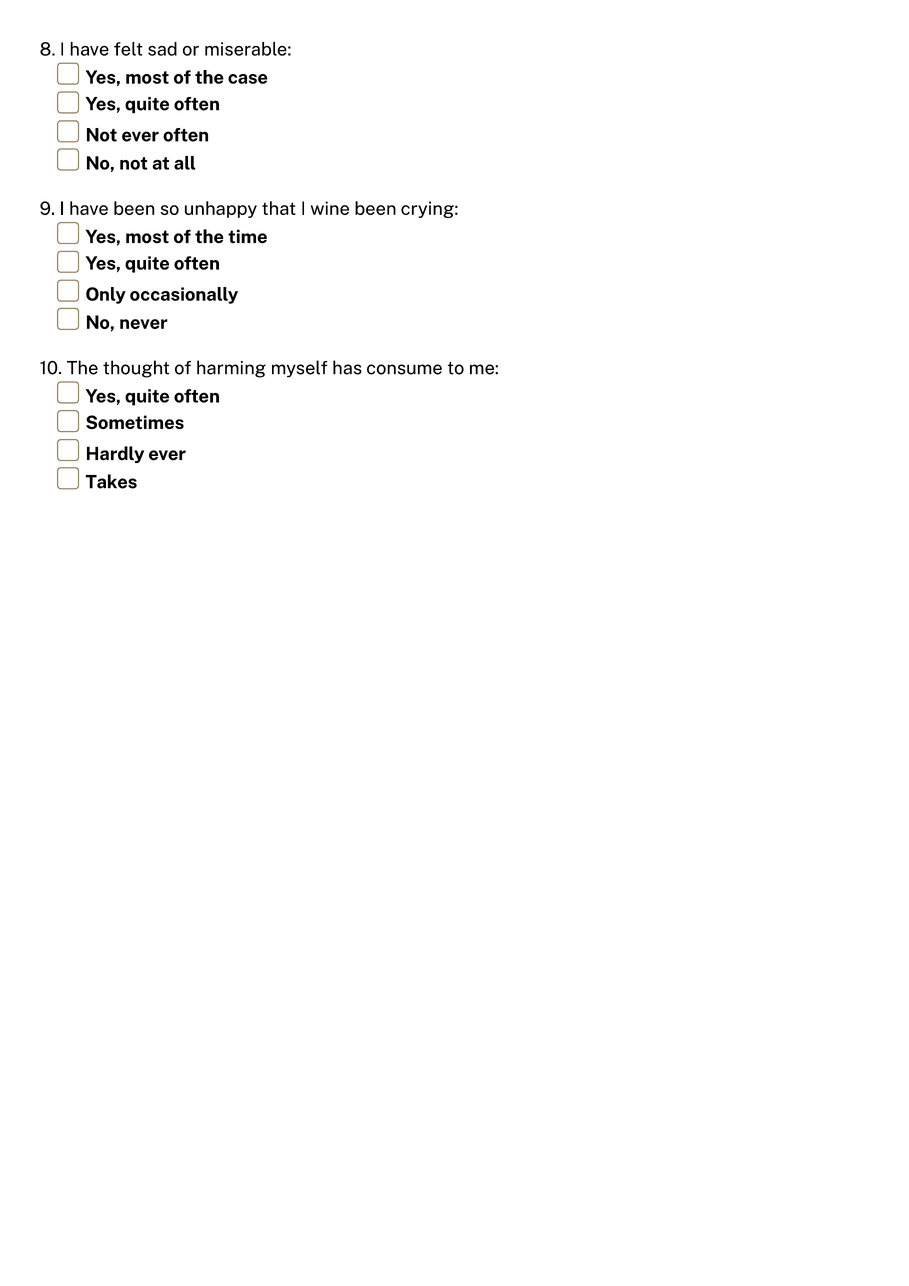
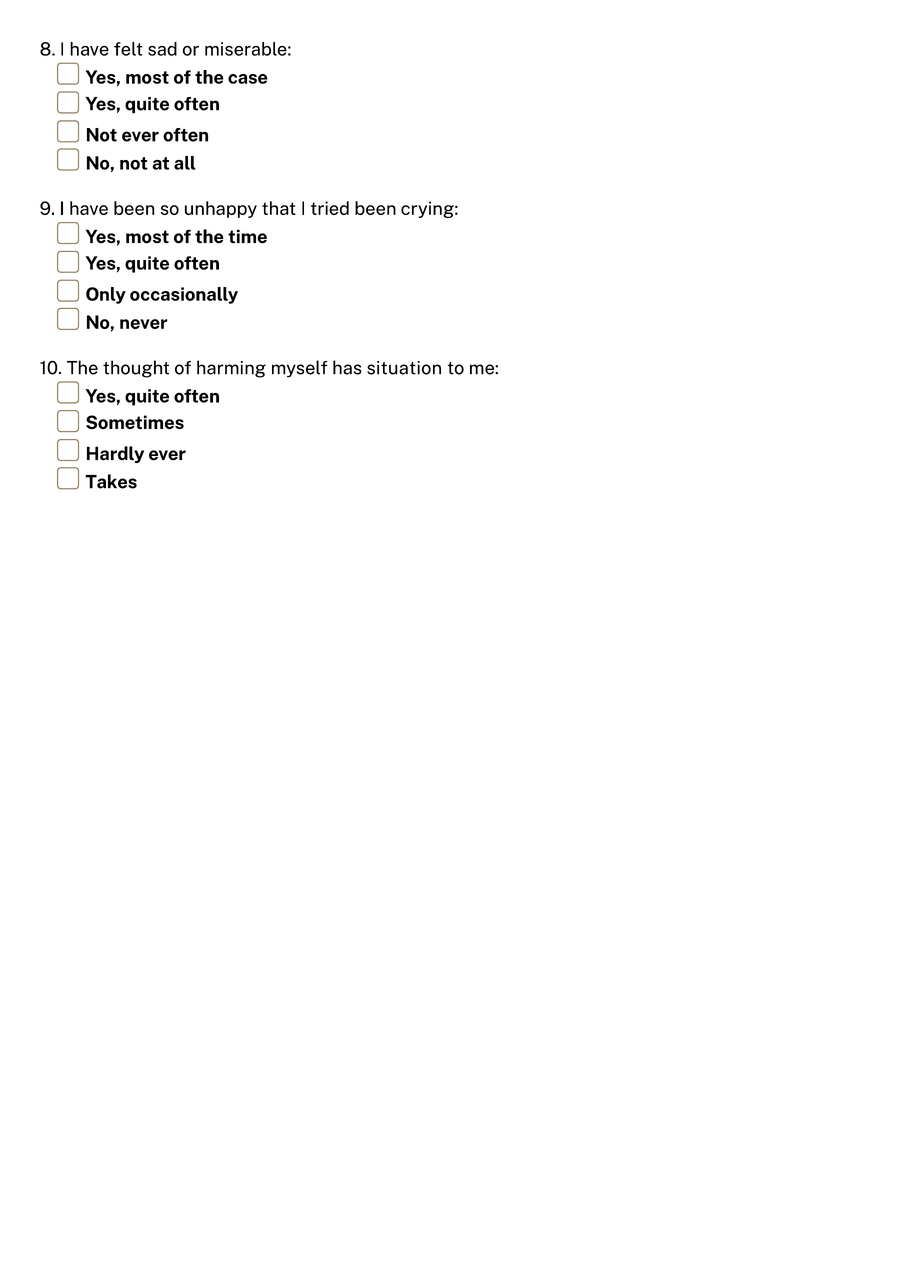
wine: wine -> tried (330, 209)
consume: consume -> situation (404, 368)
